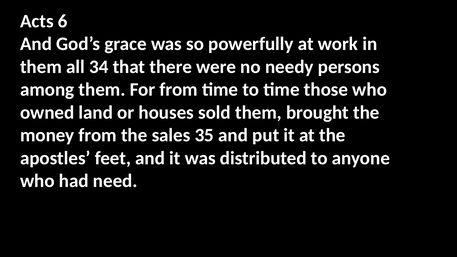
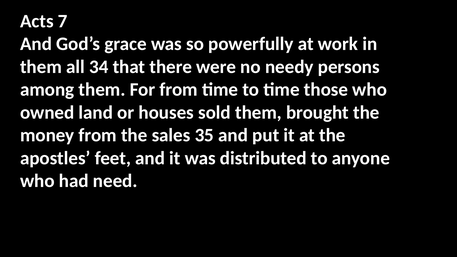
6: 6 -> 7 (63, 21)
